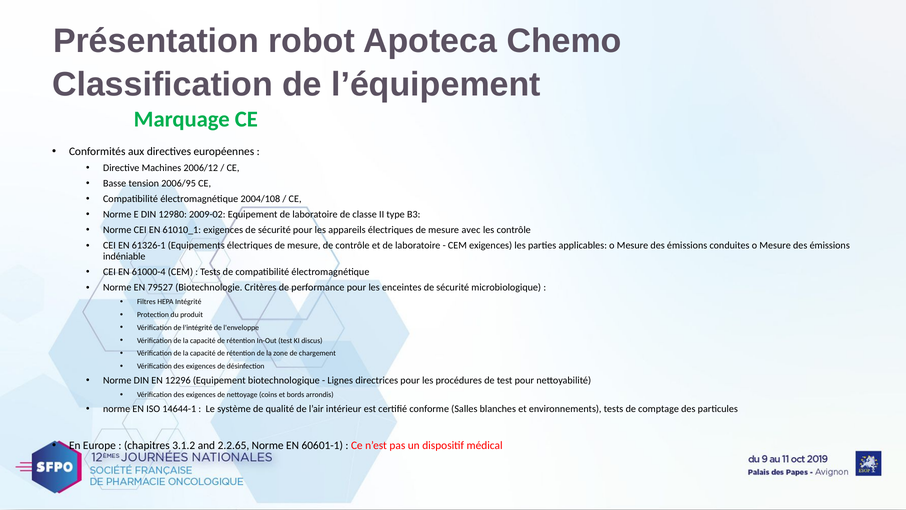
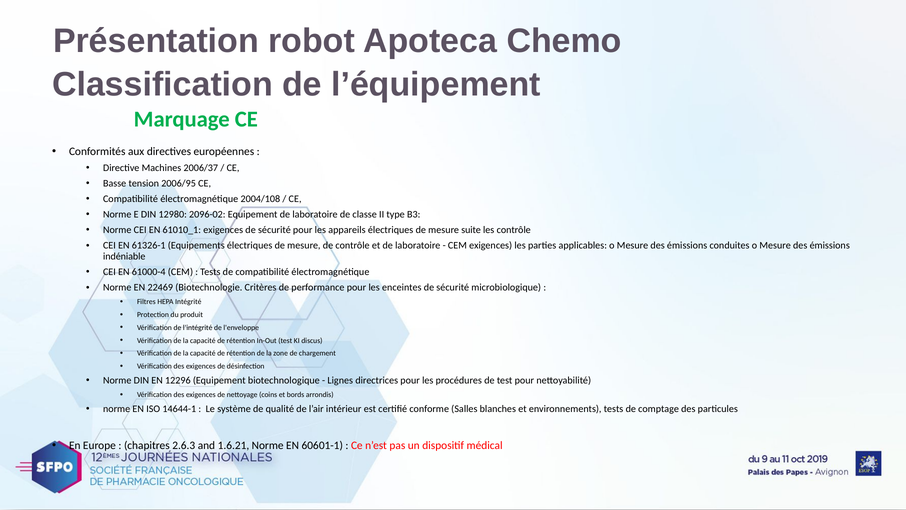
2006/12: 2006/12 -> 2006/37 (201, 168)
2009-02: 2009-02 -> 2096-02 (207, 214)
avec: avec -> suite (471, 230)
79527: 79527 -> 22469 (160, 287)
3.1.2: 3.1.2 -> 2.6.3 (184, 445)
2.2.65: 2.2.65 -> 1.6.21 (233, 445)
